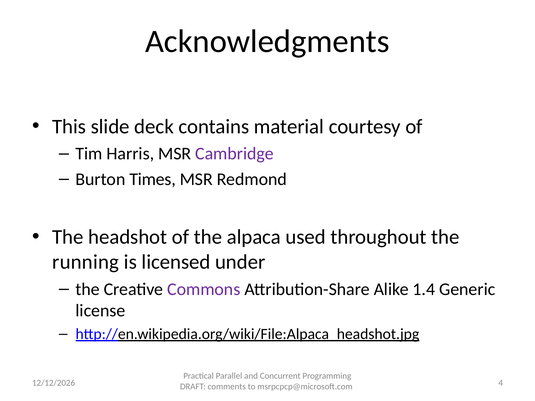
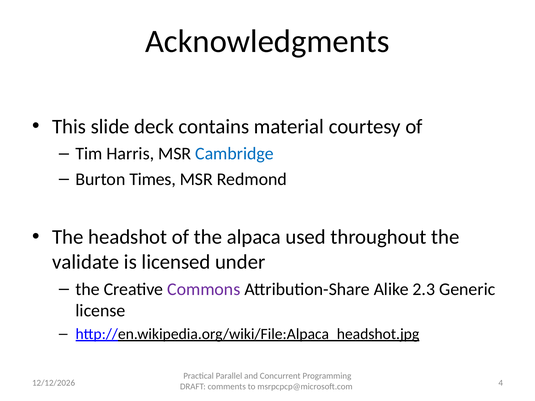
Cambridge colour: purple -> blue (234, 154)
running: running -> validate (86, 262)
1.4: 1.4 -> 2.3 (424, 289)
